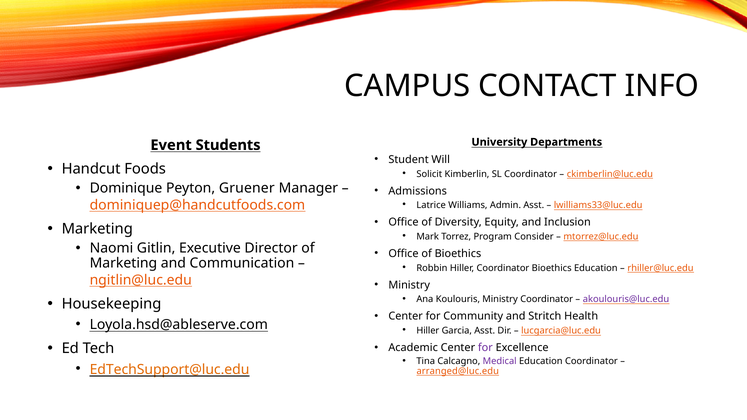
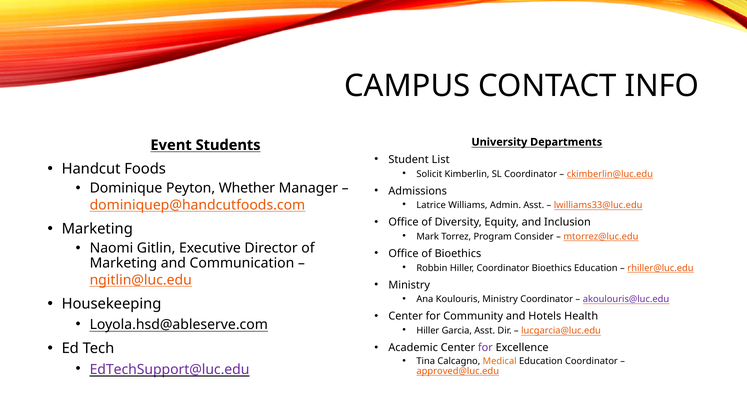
Will: Will -> List (441, 160)
Gruener: Gruener -> Whether (247, 188)
Stritch: Stritch -> Hotels (545, 317)
Medical colour: purple -> orange (500, 361)
EdTechSupport@luc.edu colour: orange -> purple (170, 370)
arranged@luc.edu: arranged@luc.edu -> approved@luc.edu (458, 371)
